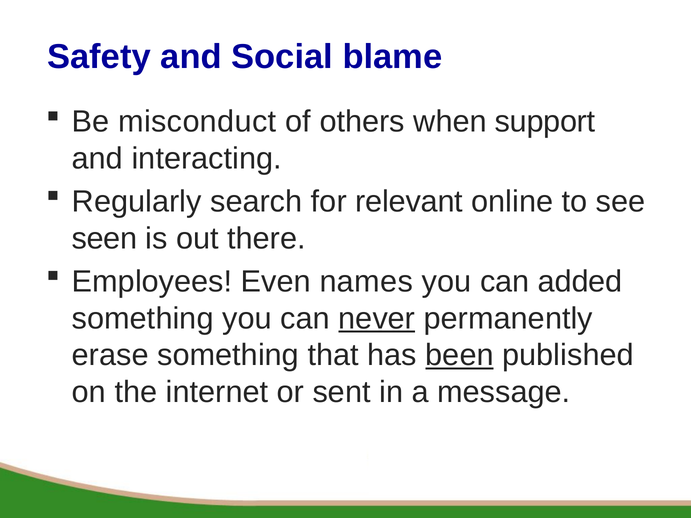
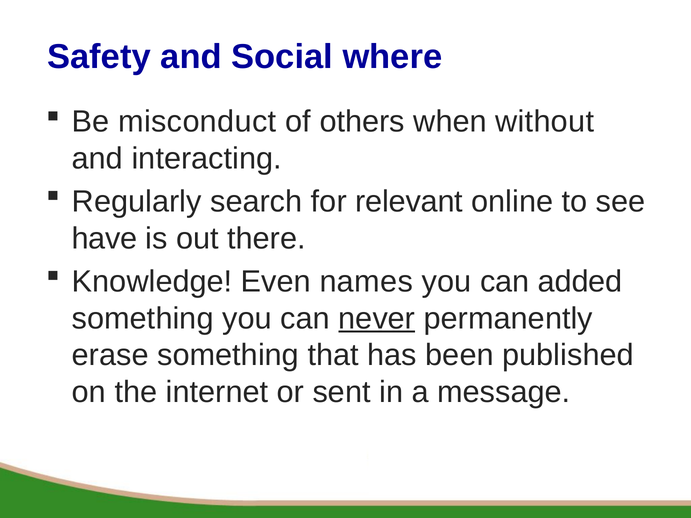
blame: blame -> where (392, 57)
support: support -> without (545, 122)
seen: seen -> have (104, 239)
Employees: Employees -> Knowledge (152, 282)
been underline: present -> none (460, 355)
